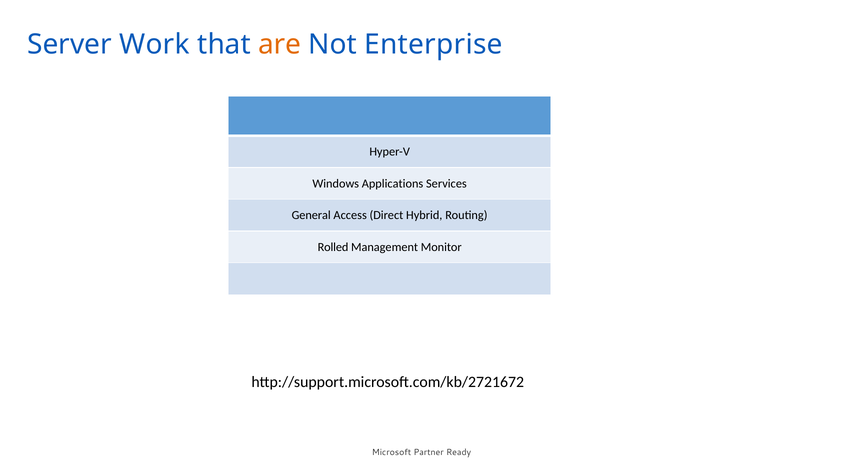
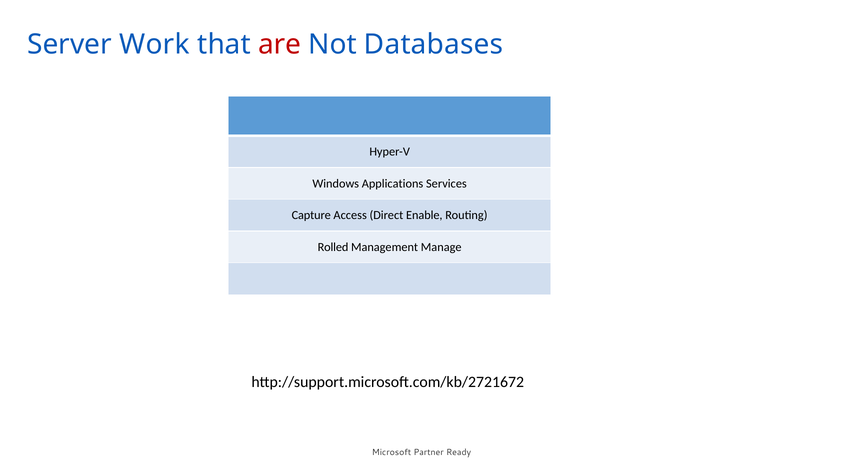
are colour: orange -> red (280, 44)
Enterprise: Enterprise -> Databases (434, 44)
General: General -> Capture (311, 215)
Hybrid: Hybrid -> Enable (424, 215)
Monitor: Monitor -> Manage (441, 247)
